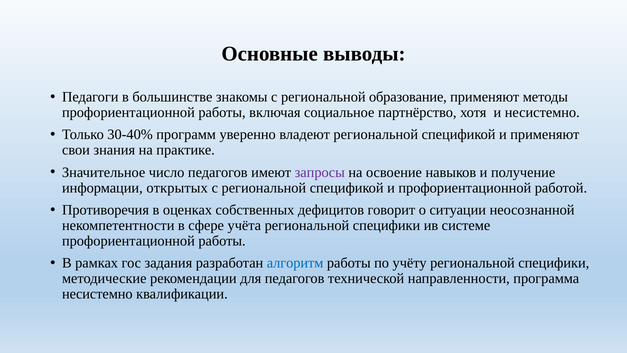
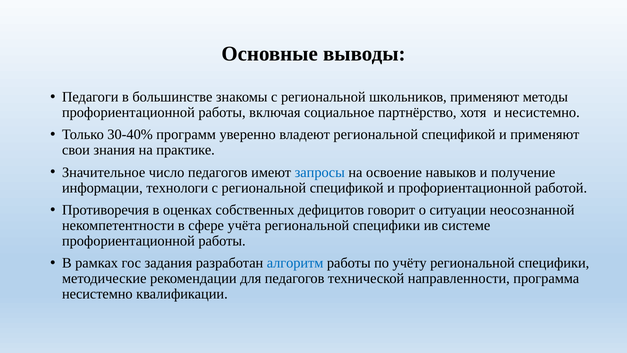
образование: образование -> школьников (408, 97)
запросы colour: purple -> blue (320, 172)
открытых: открытых -> технологи (177, 188)
